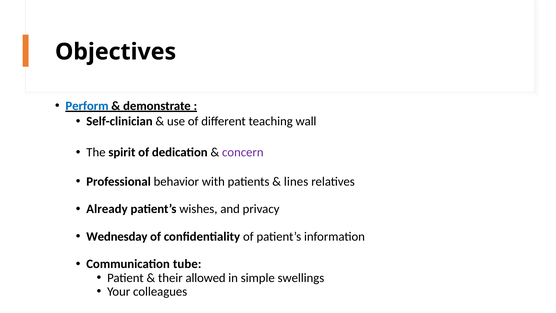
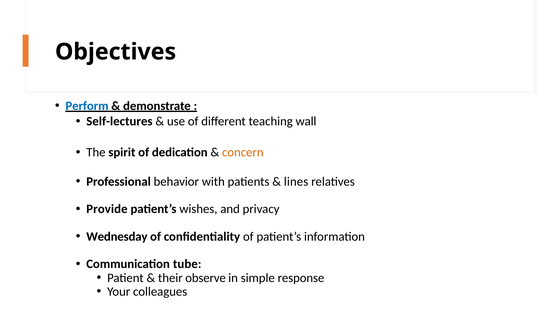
Self-clinician: Self-clinician -> Self-lectures (119, 121)
concern colour: purple -> orange (243, 152)
Already: Already -> Provide (107, 209)
allowed: allowed -> observe (206, 278)
swellings: swellings -> response (301, 278)
